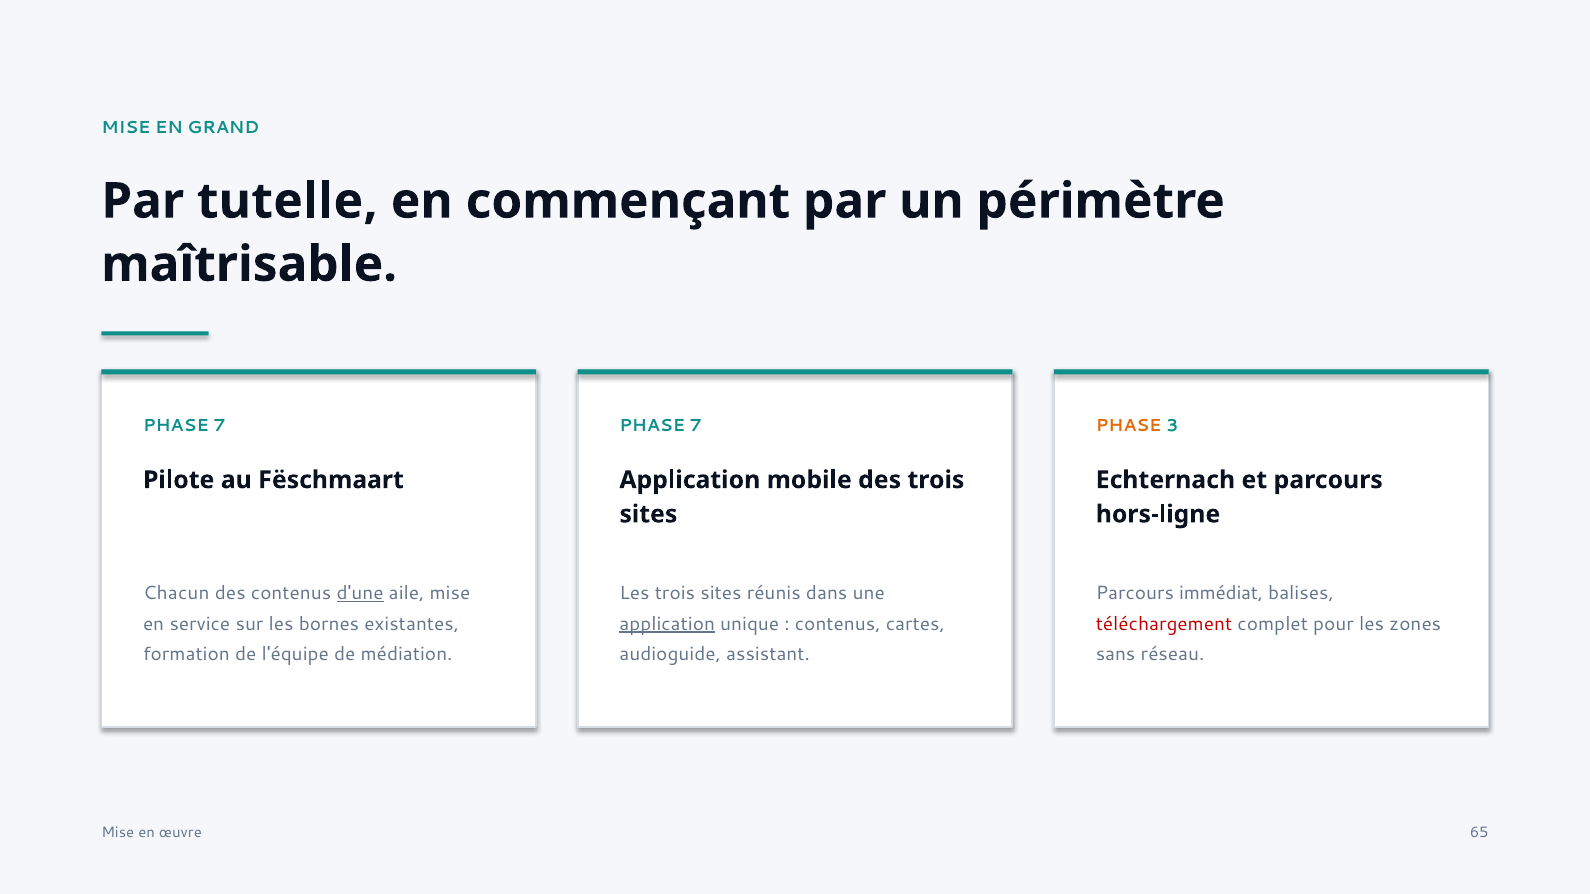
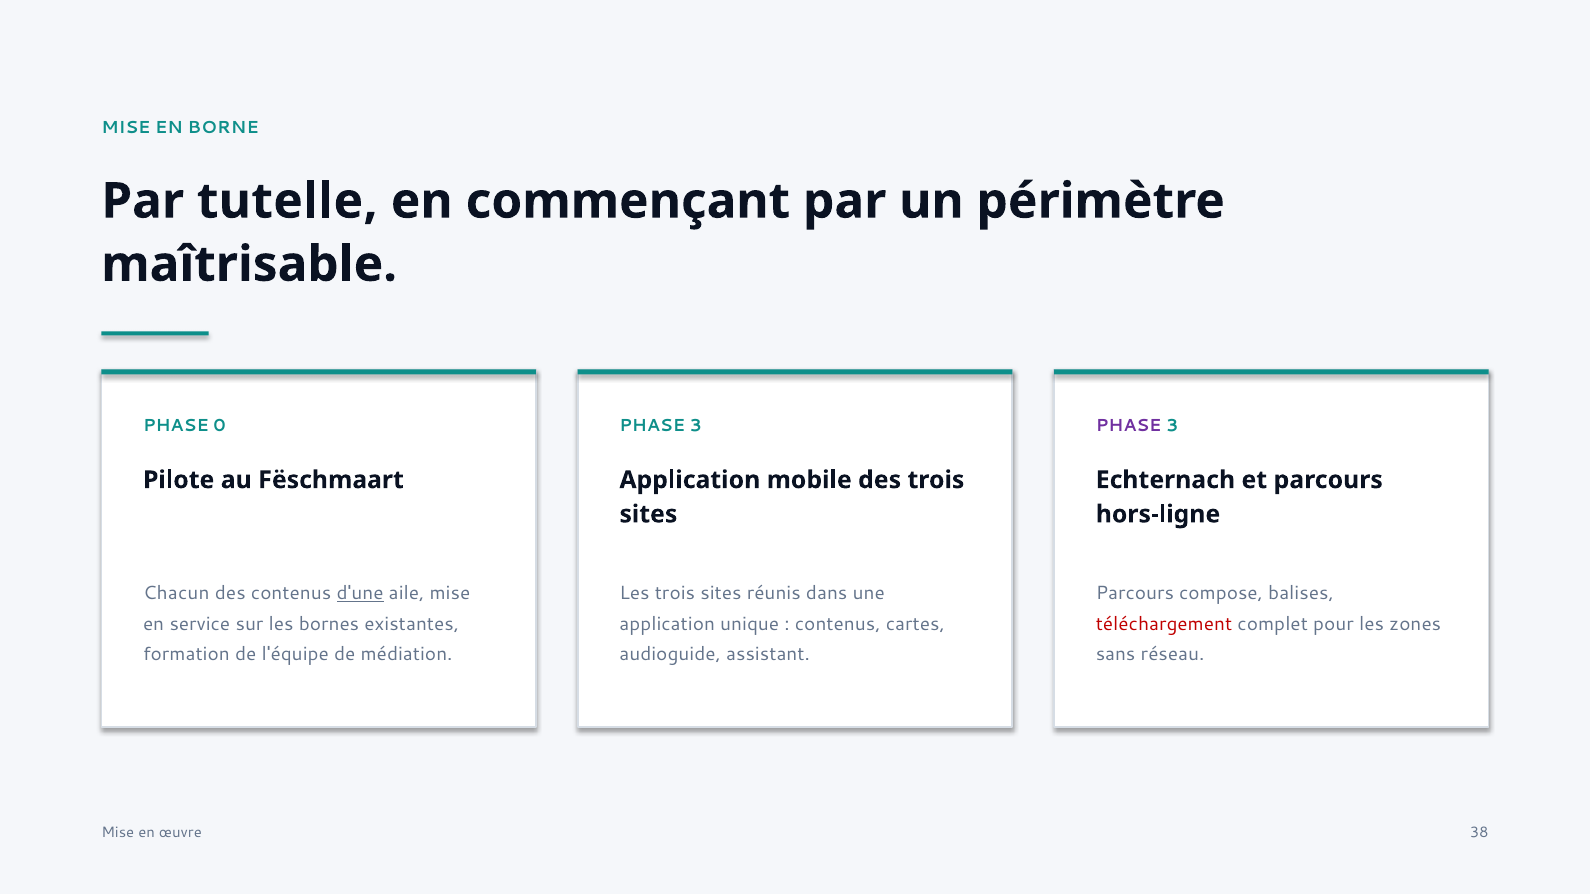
GRAND: GRAND -> BORNE (223, 128)
7: 7 -> 0 (220, 426)
7: 7 -> 3 (696, 426)
PHASE colour: orange -> purple (1129, 426)
immédiat: immédiat -> compose (1221, 593)
application underline: present -> none (667, 624)
65: 65 -> 38 (1479, 833)
